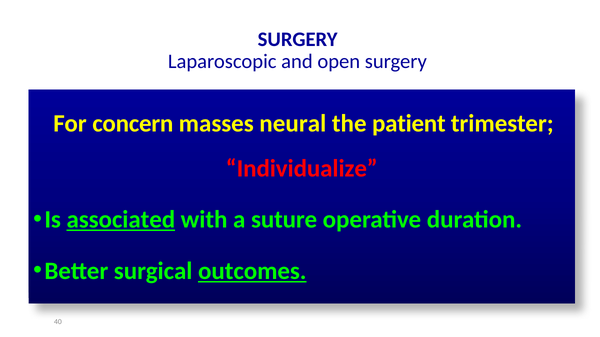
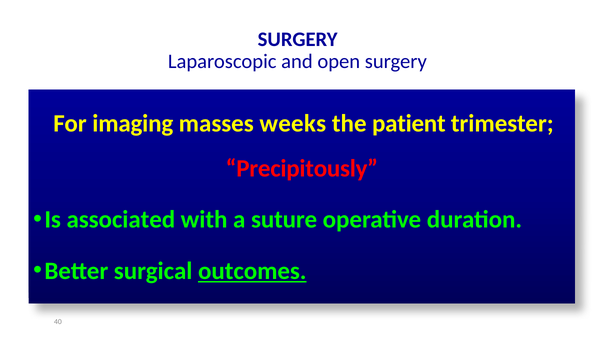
concern: concern -> imaging (133, 124)
neural: neural -> weeks (293, 124)
Individualize: Individualize -> Precipitously (302, 169)
associated underline: present -> none (121, 220)
